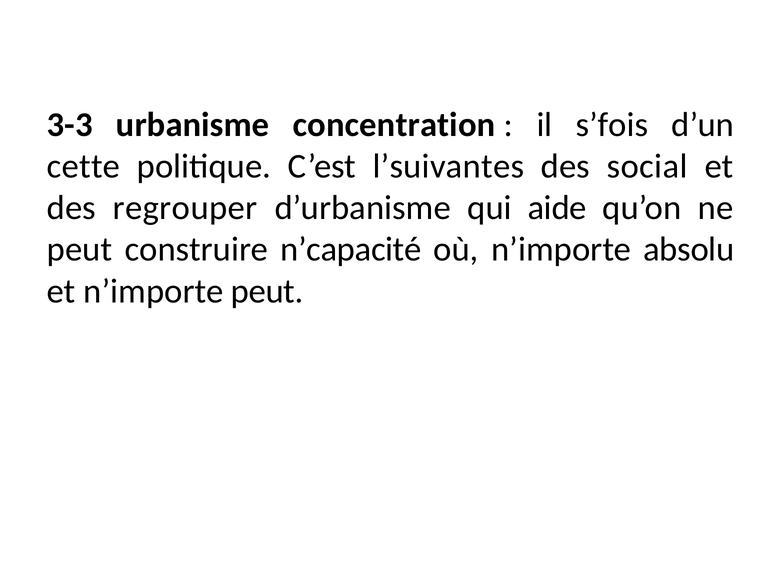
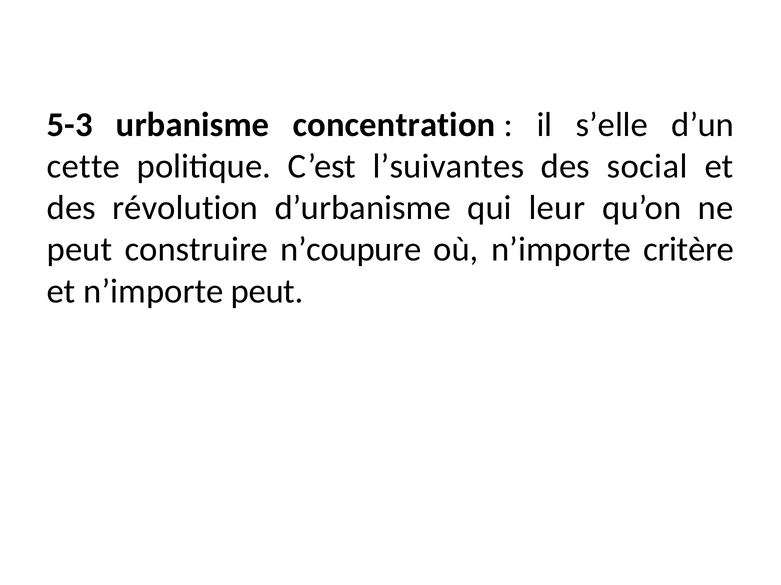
3-3: 3-3 -> 5-3 (70, 125)
s’fois: s’fois -> s’elle (612, 125)
regrouper: regrouper -> révolution (185, 208)
aide: aide -> leur (557, 208)
n’capacité: n’capacité -> n’coupure (351, 250)
absolu: absolu -> critère (689, 250)
